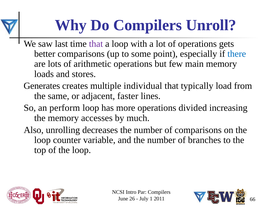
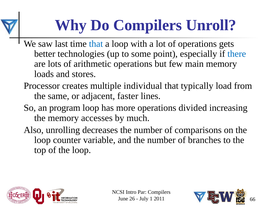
that colour: purple -> blue (96, 44)
better comparisons: comparisons -> technologies (81, 54)
Generates: Generates -> Processor (42, 86)
perform: perform -> program (65, 108)
